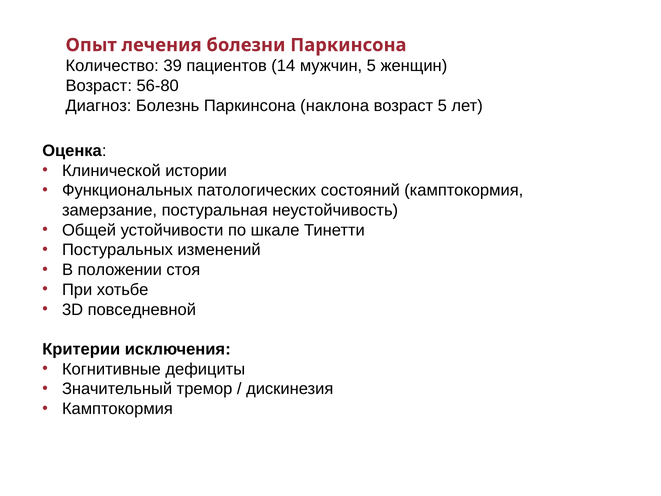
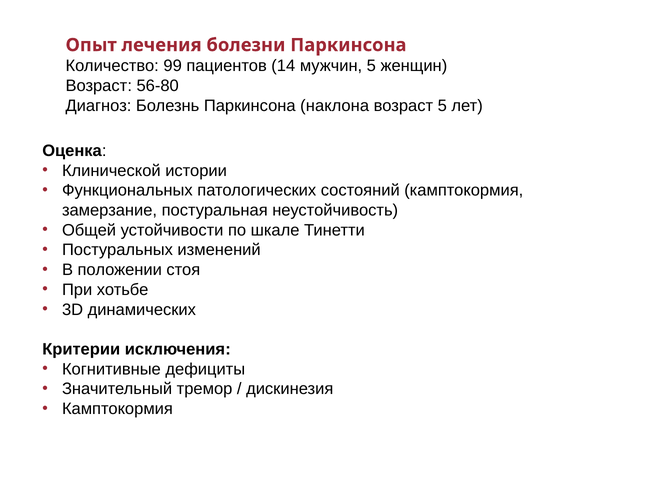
39: 39 -> 99 (173, 66)
повседневной: повседневной -> динамических (142, 309)
